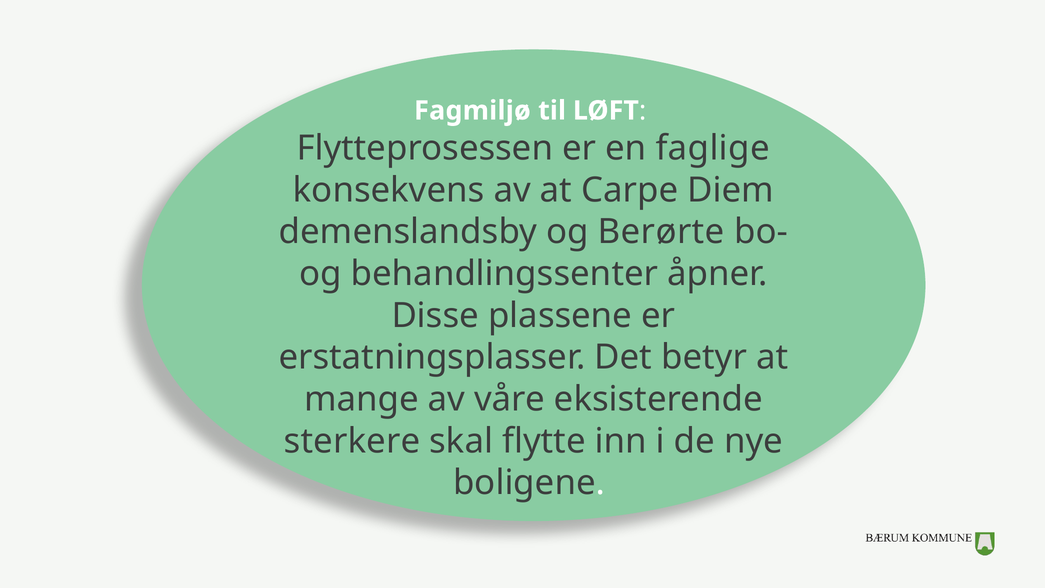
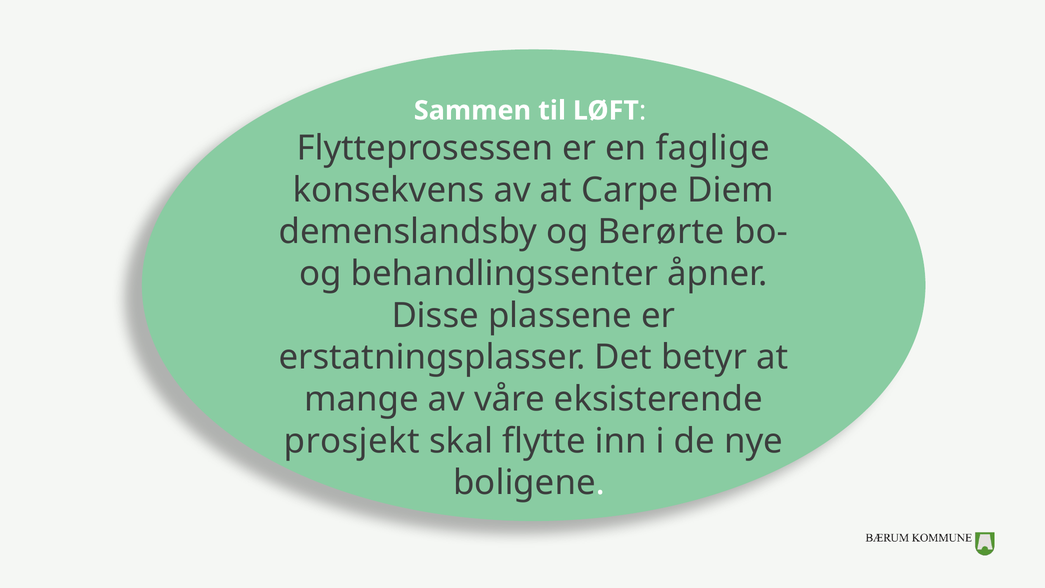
Fagmiljø: Fagmiljø -> Sammen (472, 111)
sterkere: sterkere -> prosjekt (352, 441)
